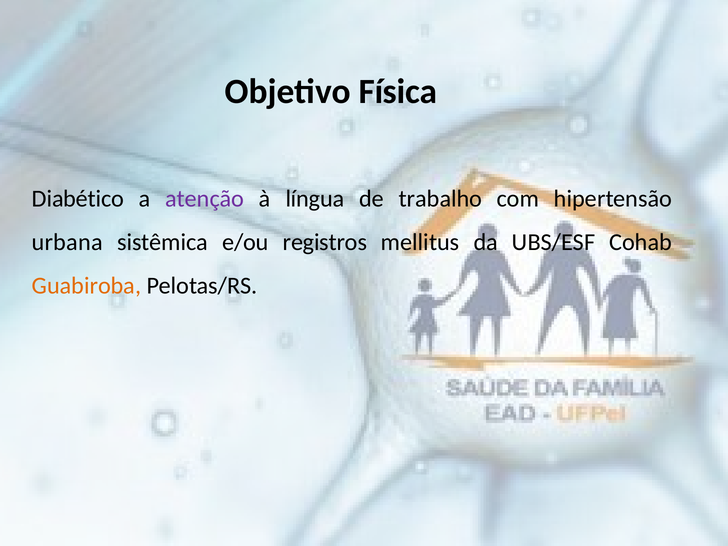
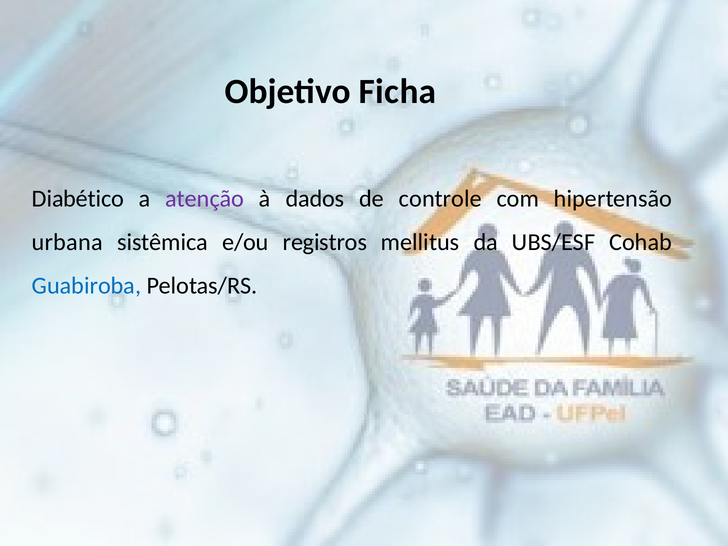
Física: Física -> Ficha (398, 92)
língua: língua -> dados (315, 199)
trabalho: trabalho -> controle (440, 199)
Guabiroba colour: orange -> blue (86, 286)
